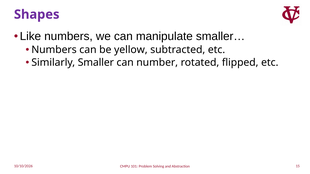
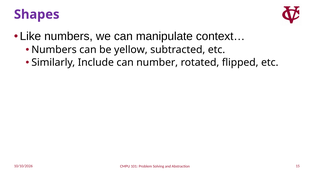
smaller…: smaller… -> context… (221, 36)
Smaller: Smaller -> Include (96, 63)
